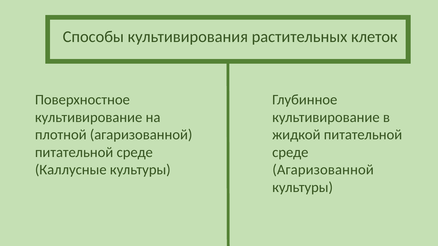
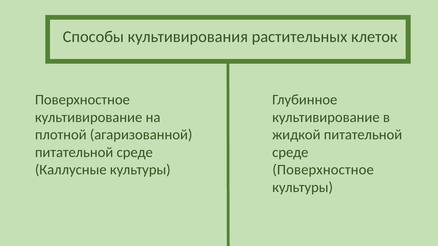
Агаризованной: Агаризованной -> Поверхностное (323, 170)
